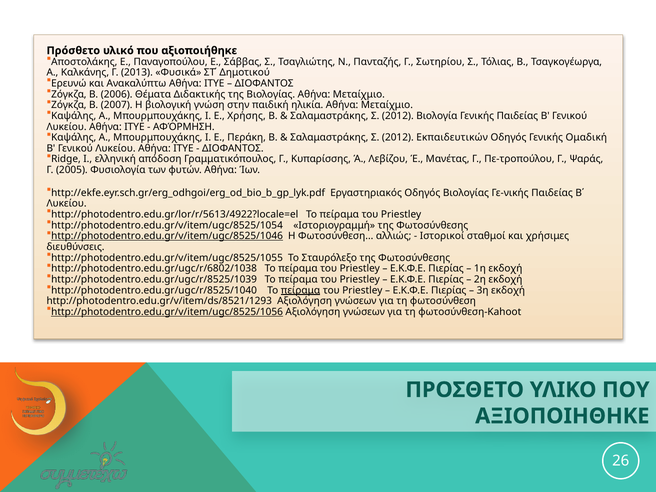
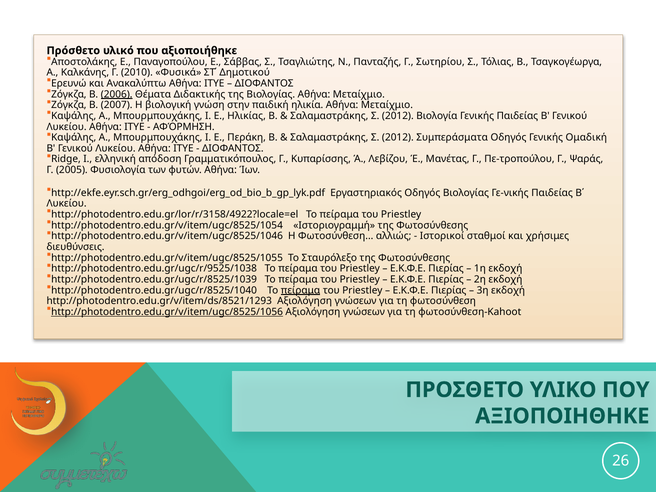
2013: 2013 -> 2010 (137, 73)
2006 underline: none -> present (117, 94)
Χρήσης: Χρήσης -> Ηλικίας (247, 116)
Εκπαιδευτικών: Εκπαιδευτικών -> Συμπεράσματα (452, 138)
http://photodentro.edu.gr/lor/r/5613/4922?locale=el: http://photodentro.edu.gr/lor/r/5613/4922?locale=el -> http://photodentro.edu.gr/lor/r/3158/4922?locale=el (175, 214)
http://photodentro.edu.gr/v/item/ugc/8525/1046 underline: present -> none (167, 236)
http://photodentro.edu.gr/ugc/r/6802/1038: http://photodentro.edu.gr/ugc/r/6802/1038 -> http://photodentro.edu.gr/ugc/r/9525/1038 (154, 269)
